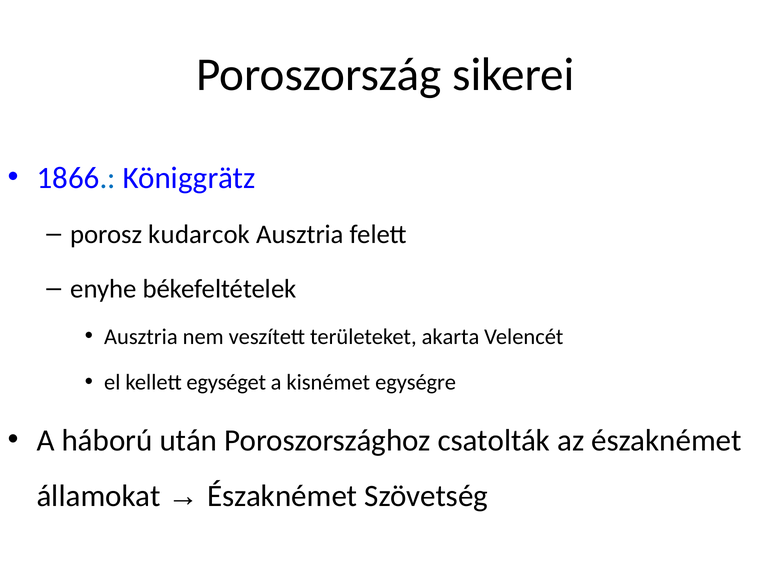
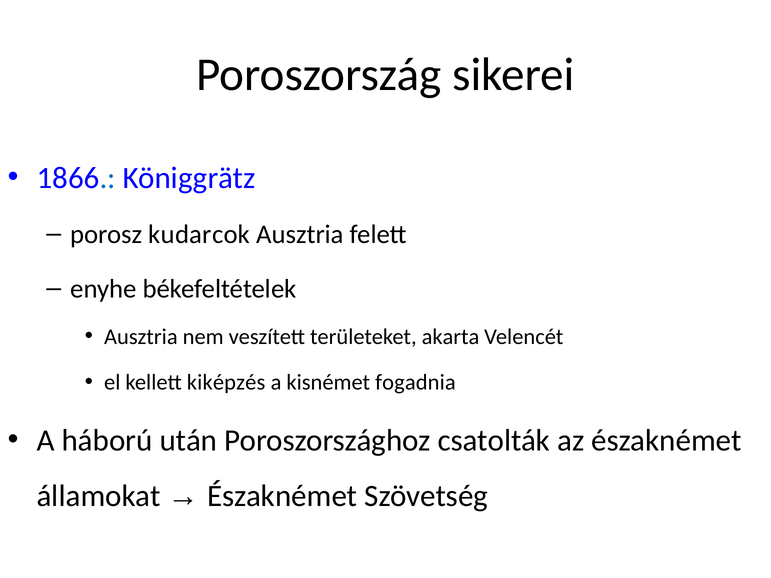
egységet: egységet -> kiképzés (226, 382)
egységre: egységre -> fogadnia (415, 382)
